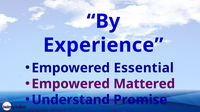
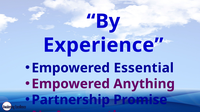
Mattered: Mattered -> Anything (144, 84)
Understand: Understand -> Partnership (71, 100)
